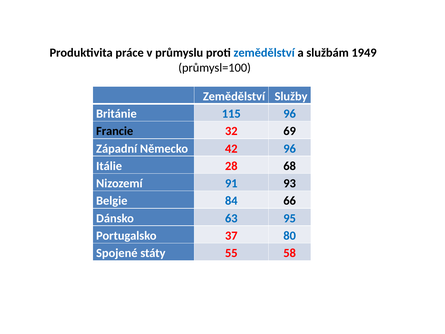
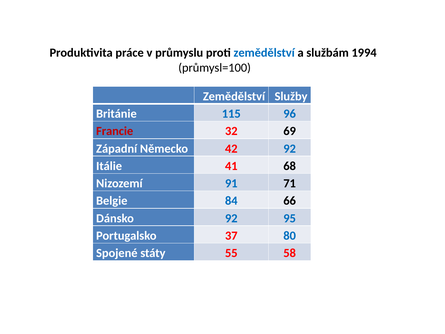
1949: 1949 -> 1994 (364, 53)
Francie colour: black -> red (115, 131)
42 96: 96 -> 92 (290, 148)
28: 28 -> 41 (231, 166)
93: 93 -> 71 (290, 183)
Dánsko 63: 63 -> 92 (231, 218)
